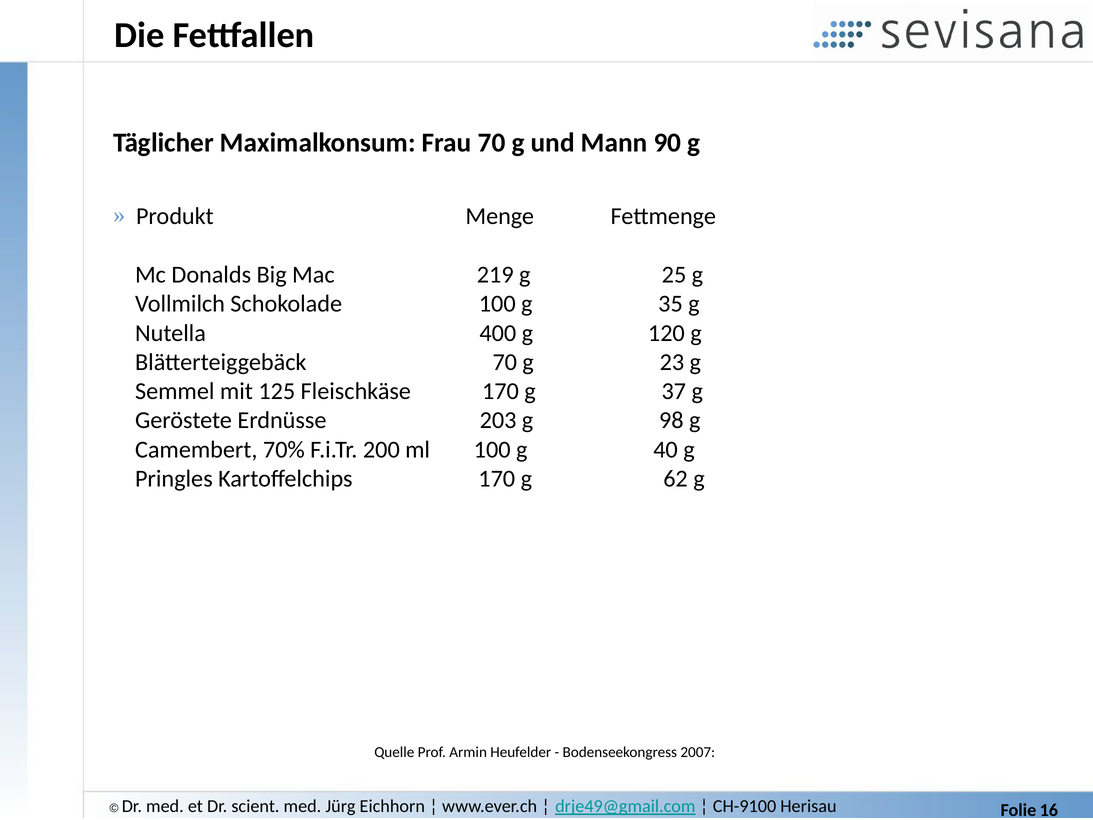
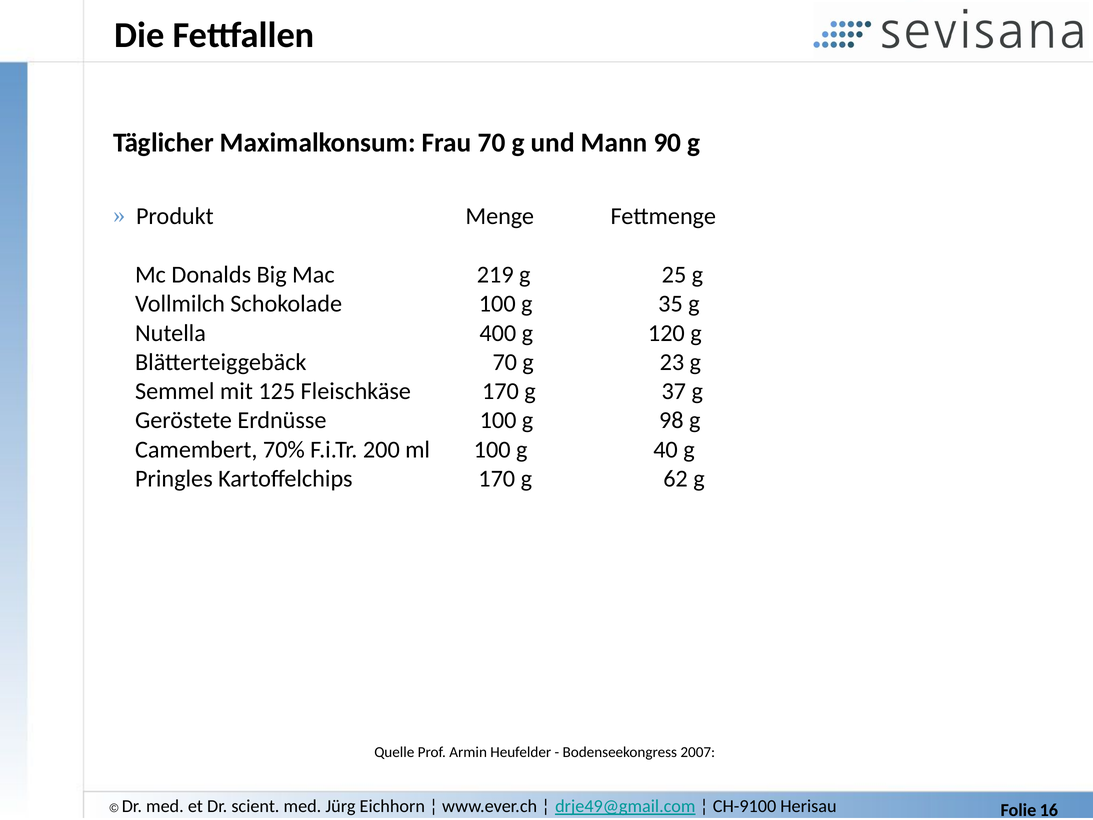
Erdnüsse 203: 203 -> 100 (498, 420)
